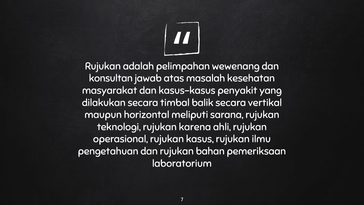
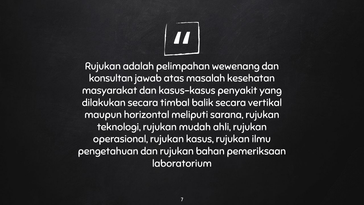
karena: karena -> mudah (195, 127)
